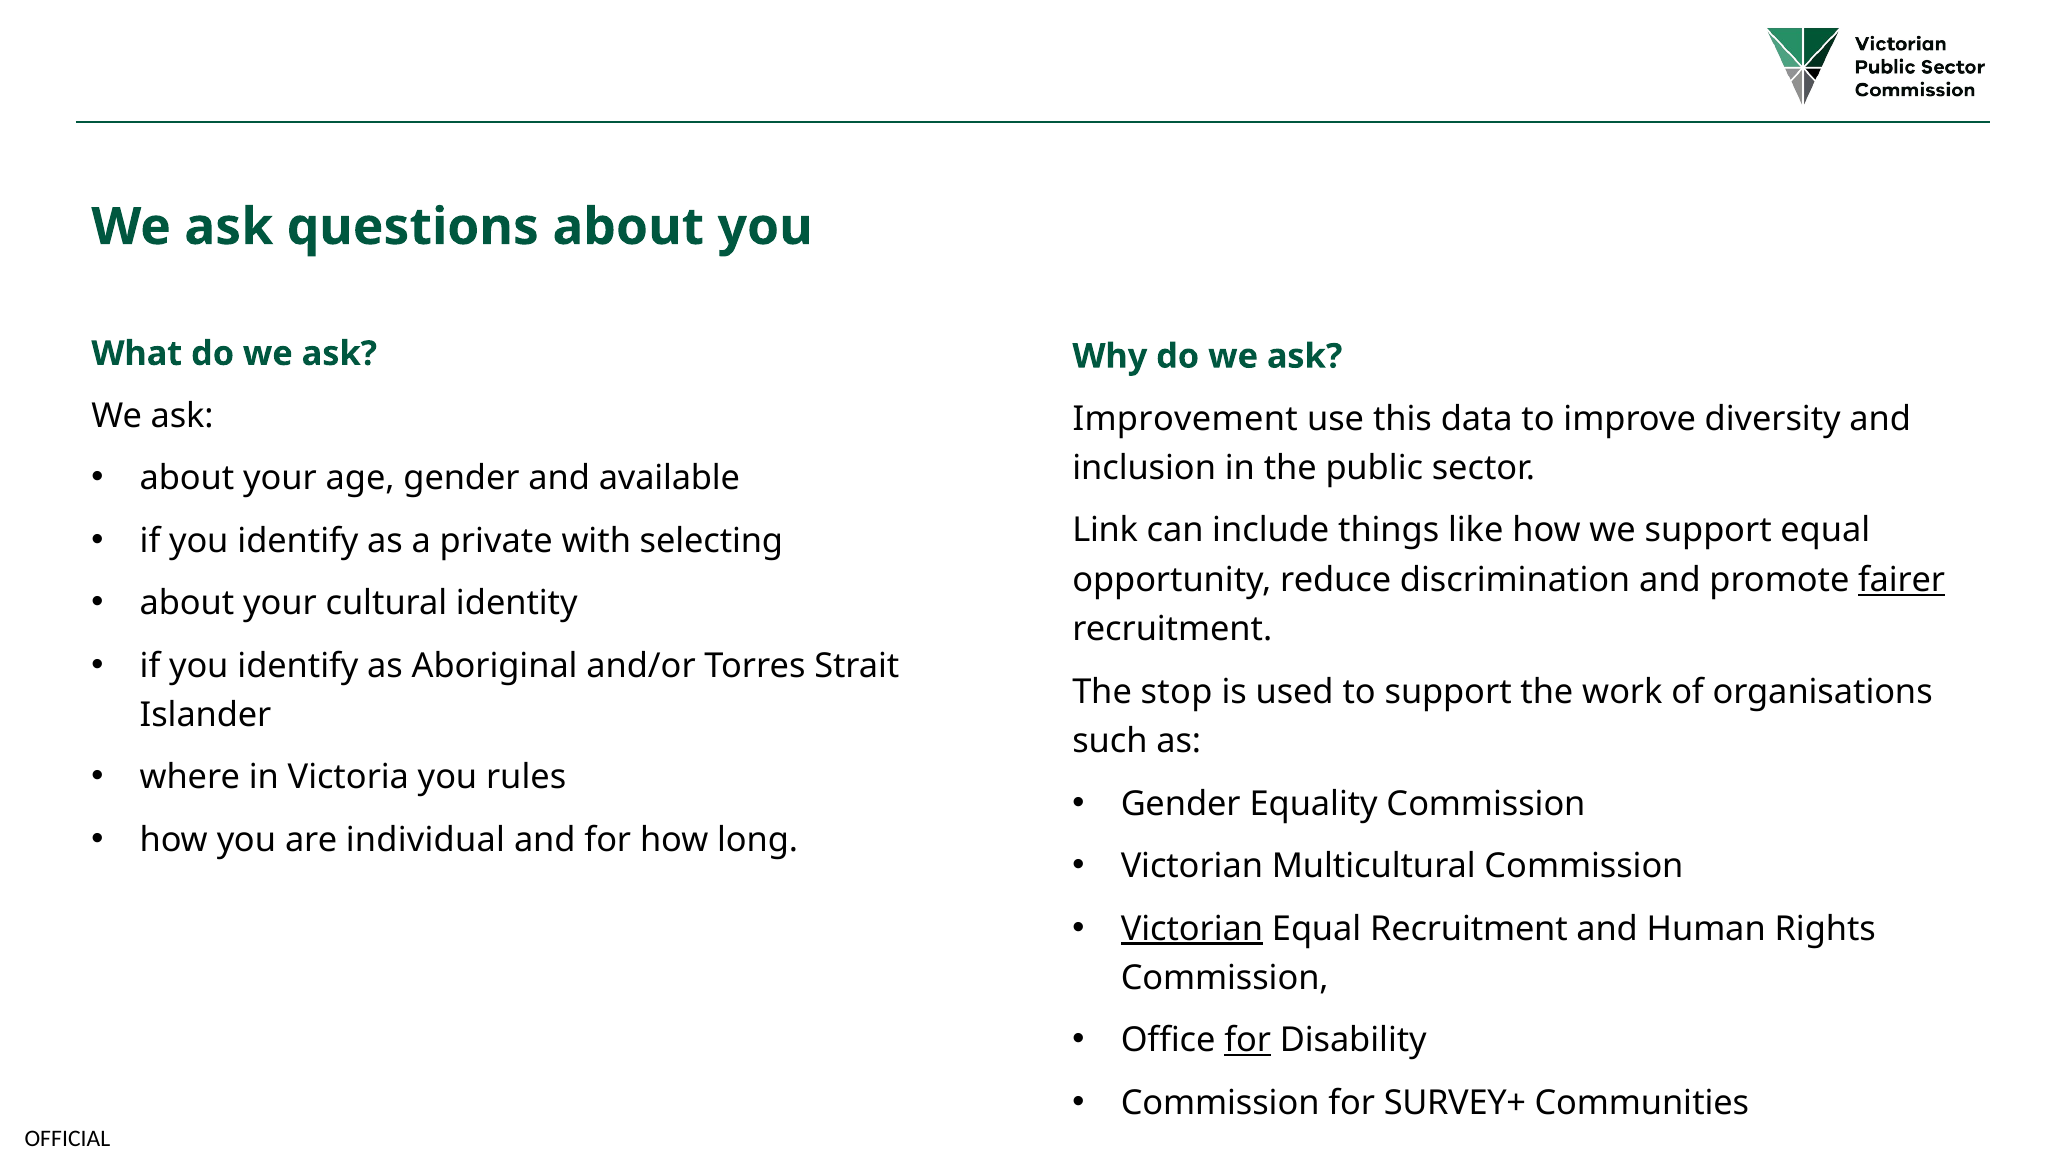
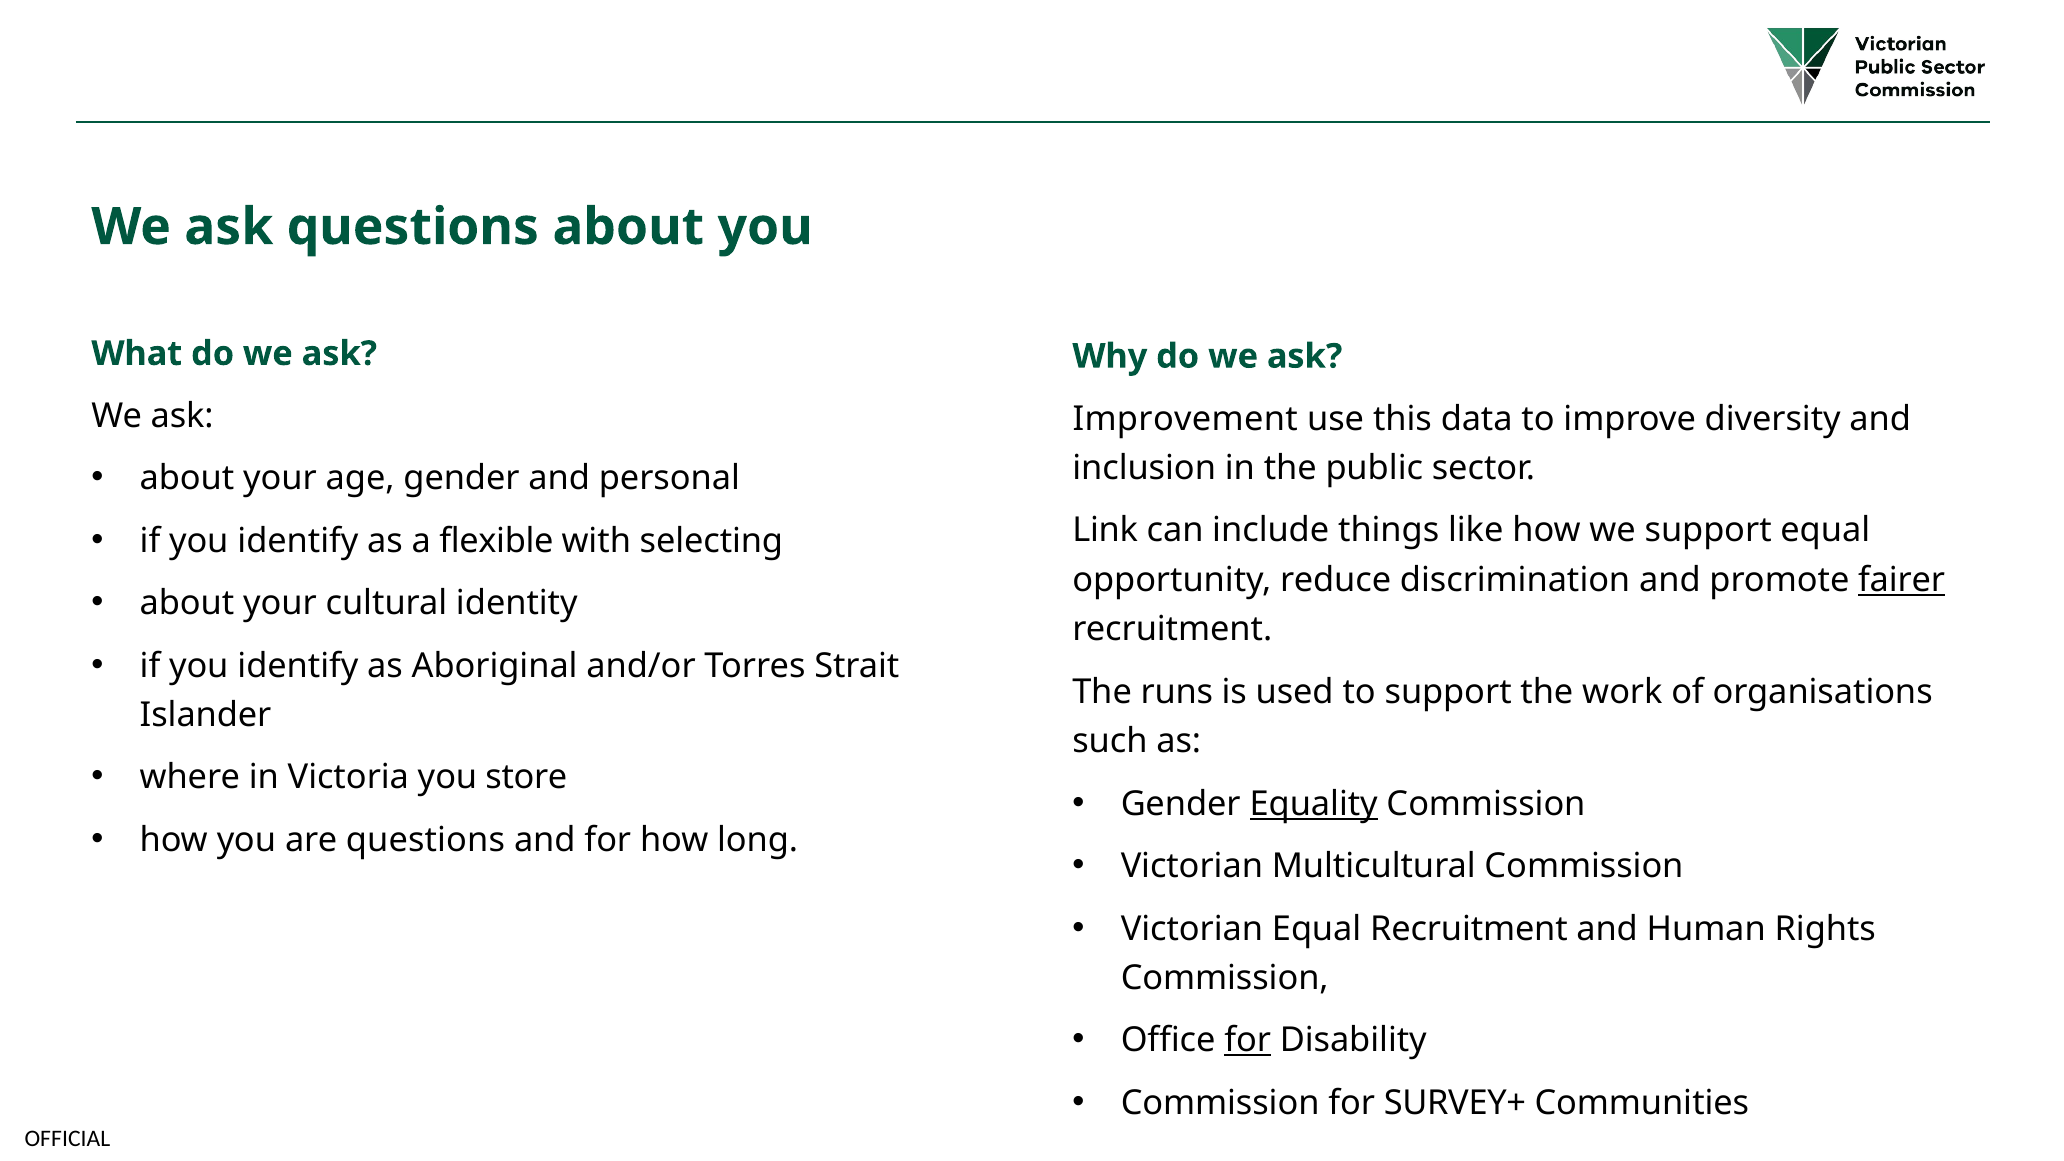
available: available -> personal (669, 478)
private: private -> flexible (496, 541)
stop: stop -> runs (1177, 692)
rules: rules -> store (526, 778)
Equality underline: none -> present (1314, 804)
are individual: individual -> questions (425, 840)
Victorian underline: present -> none (1192, 929)
